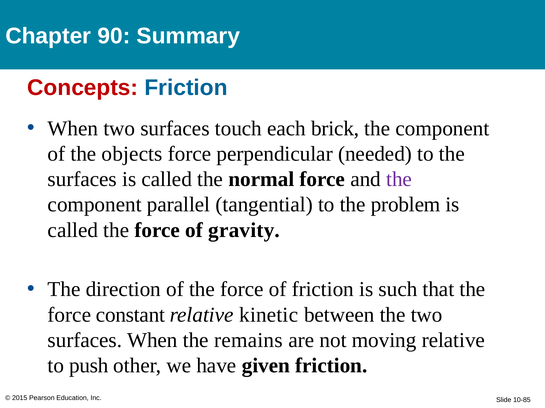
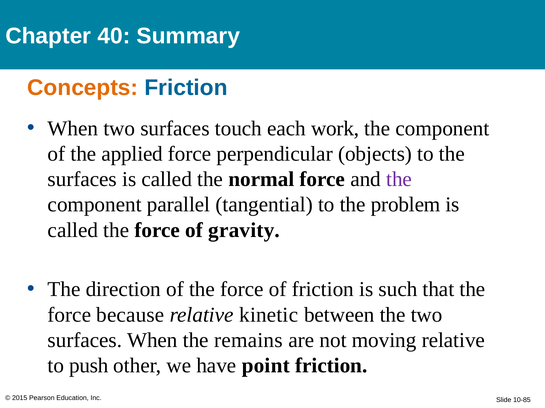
90: 90 -> 40 (114, 36)
Concepts colour: red -> orange (83, 88)
brick: brick -> work (335, 129)
objects: objects -> applied (132, 154)
needed: needed -> objects (375, 154)
constant: constant -> because (130, 315)
given: given -> point (266, 366)
